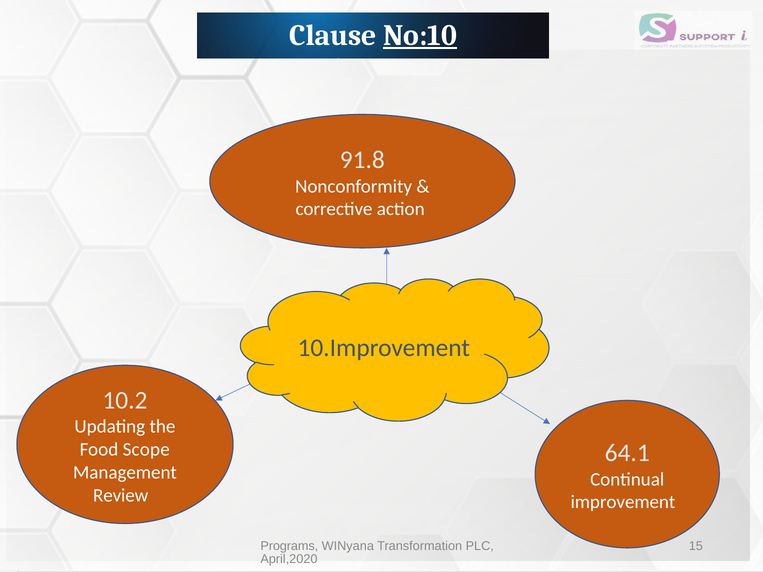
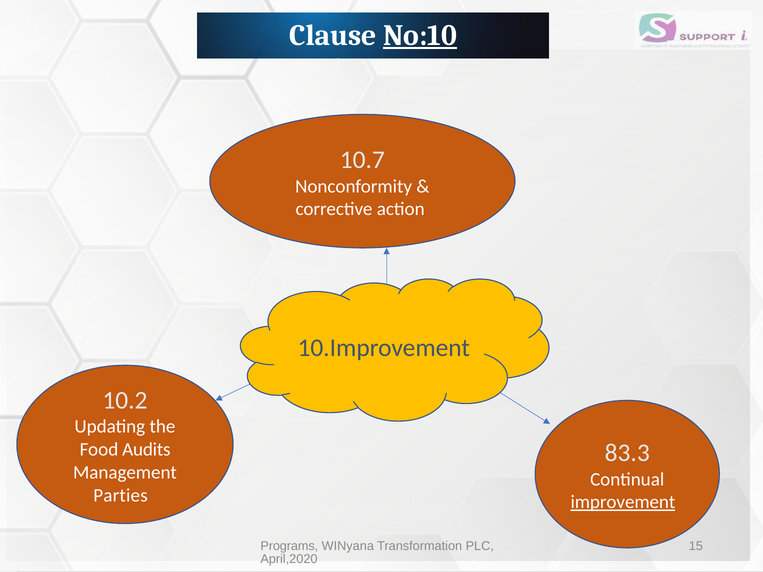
91.8: 91.8 -> 10.7 (362, 160)
Scope: Scope -> Audits (146, 450)
64.1: 64.1 -> 83.3 (627, 453)
Review: Review -> Parties (121, 495)
improvement underline: none -> present (623, 502)
